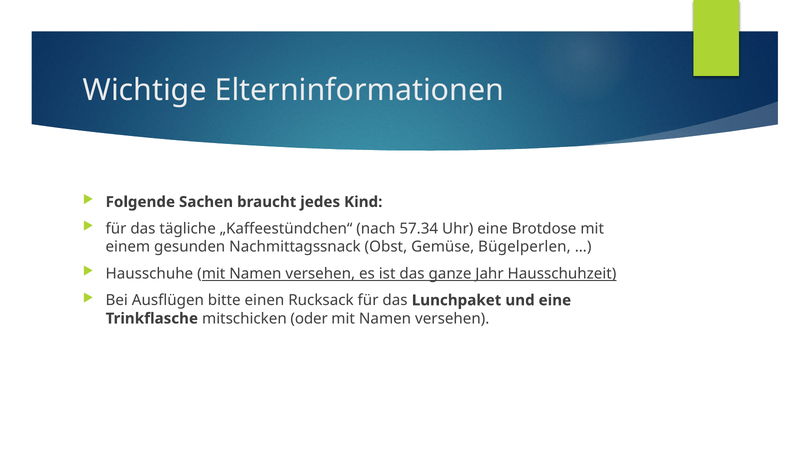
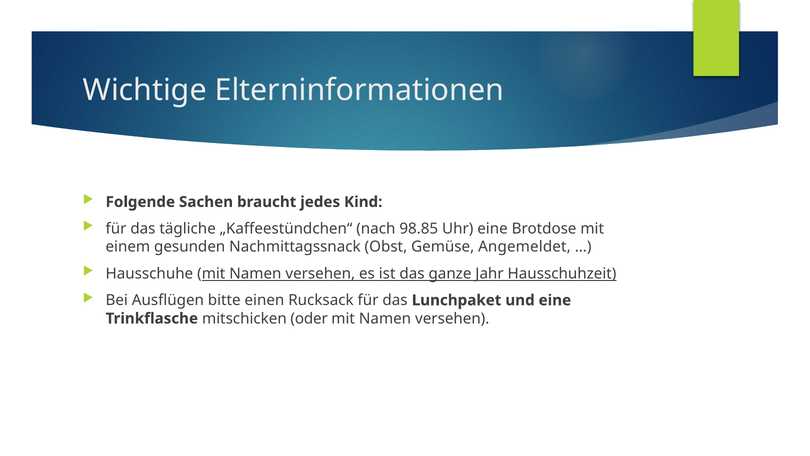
57.34: 57.34 -> 98.85 (419, 228)
Bügelperlen: Bügelperlen -> Angemeldet (524, 247)
